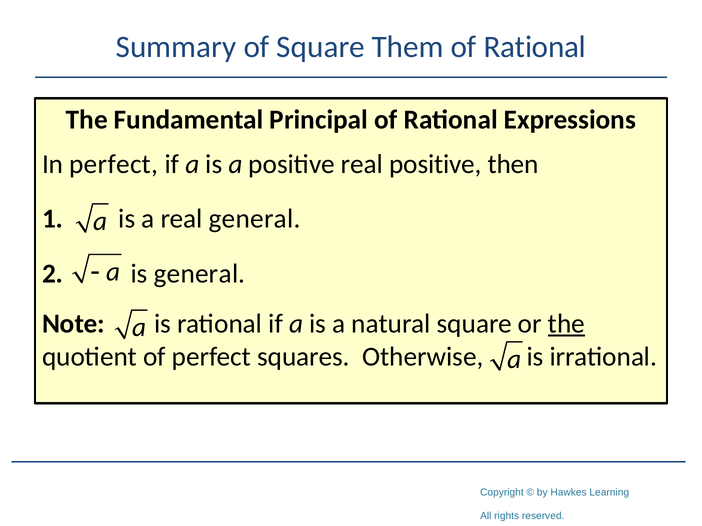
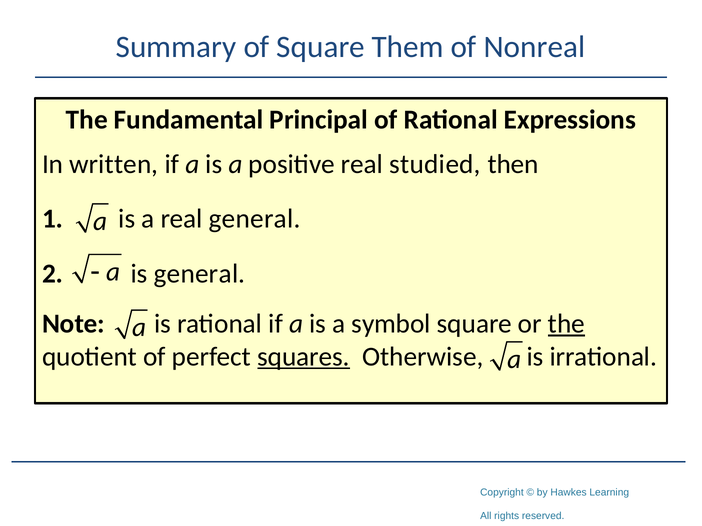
Rational: Rational -> Nonreal (535, 47)
In perfect: perfect -> written (114, 164)
real positive: positive -> studied (435, 164)
natural: natural -> symbol (391, 324)
squares underline: none -> present (304, 357)
